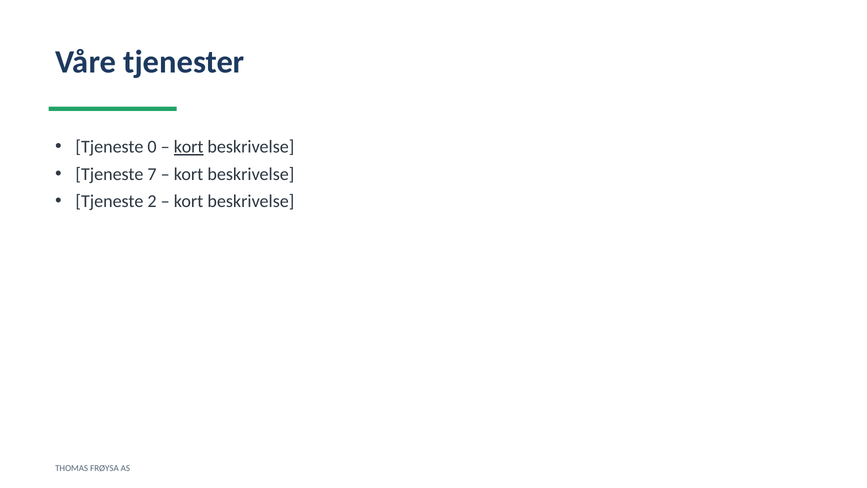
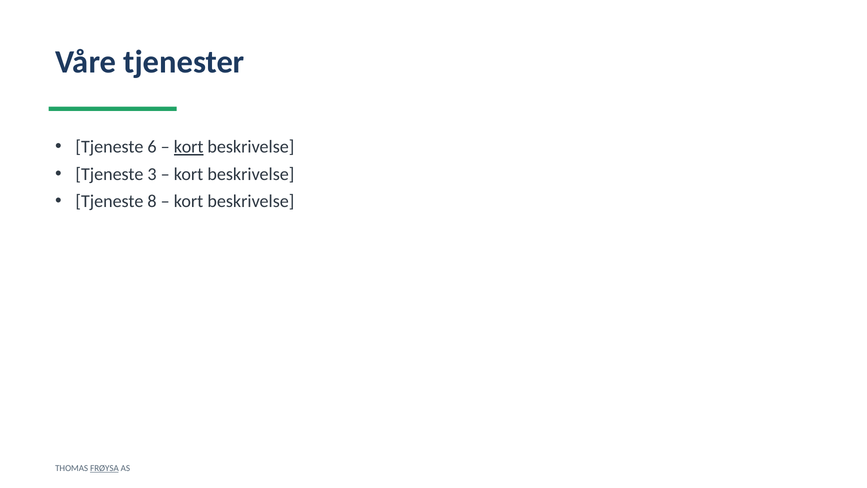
0: 0 -> 6 (152, 147)
7: 7 -> 3 (152, 174)
2: 2 -> 8 (152, 201)
FRØYSA underline: none -> present (104, 468)
